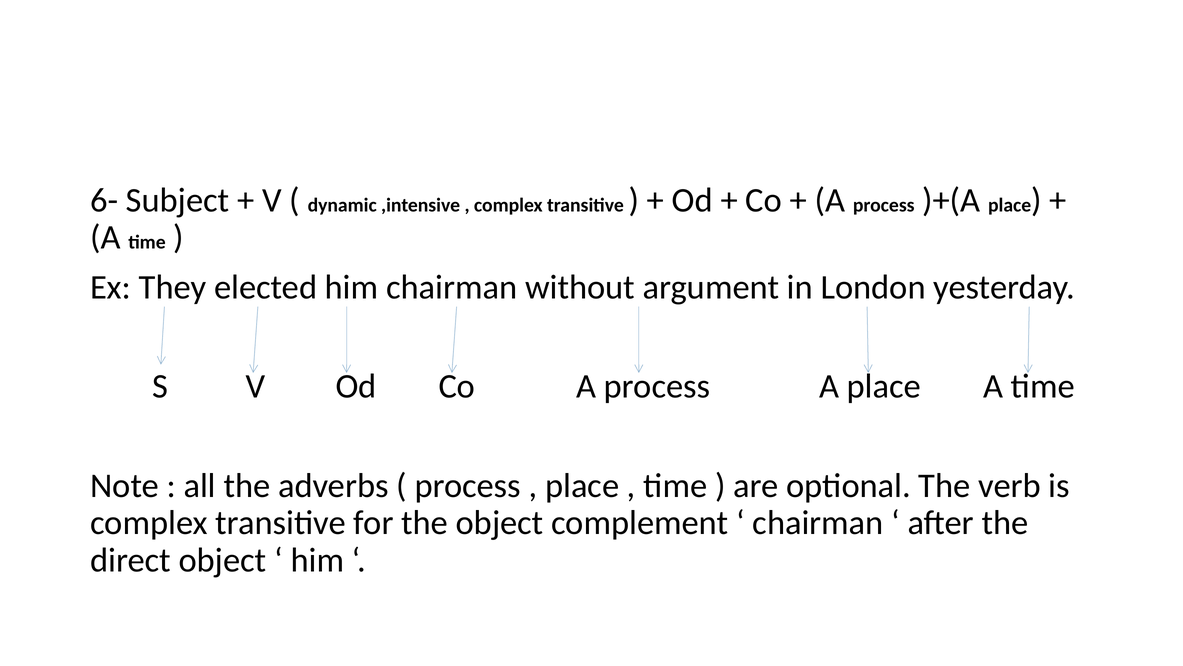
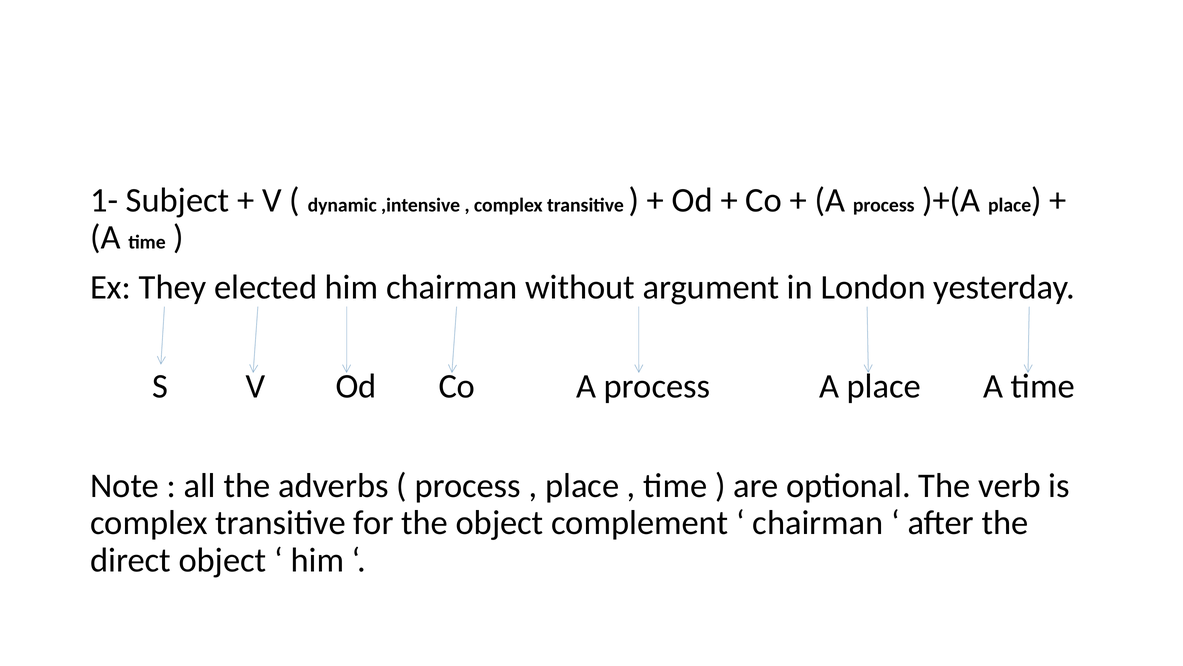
6-: 6- -> 1- (104, 200)
